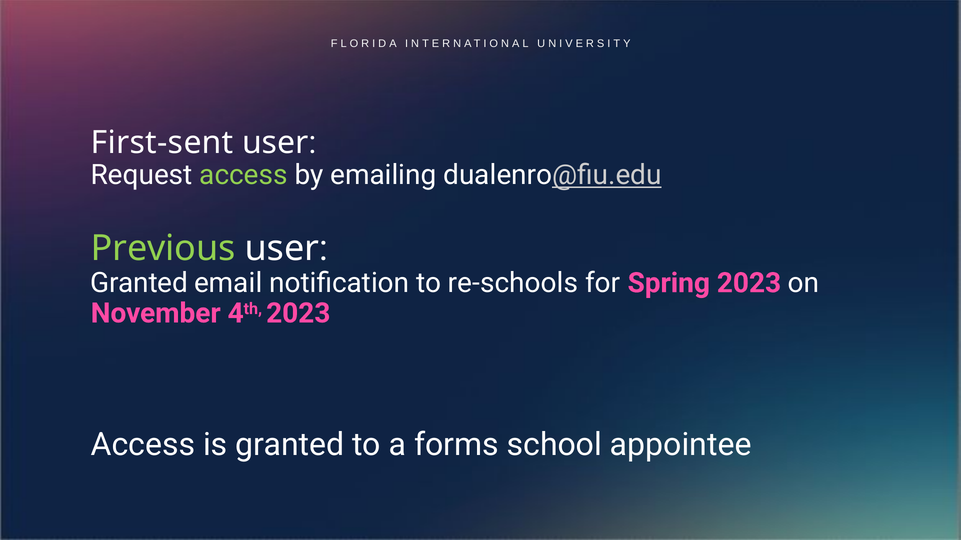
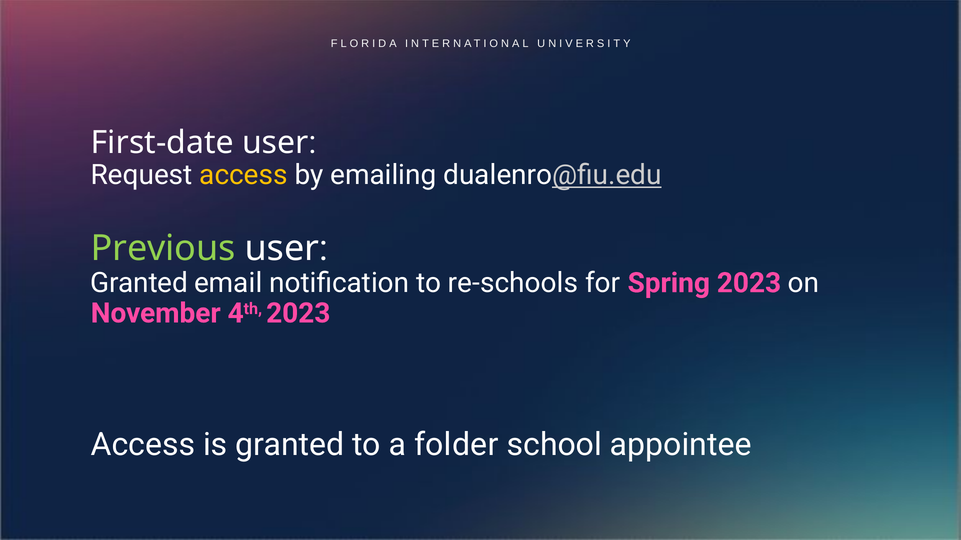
First-sent: First-sent -> First-date (162, 143)
access colour: light green -> yellow (243, 175)
forms: forms -> folder (456, 445)
